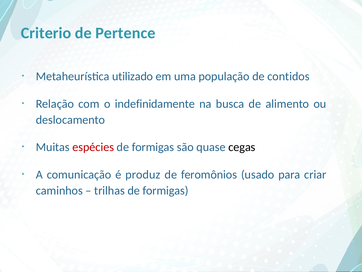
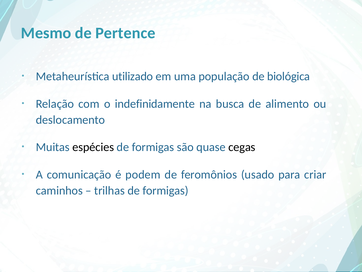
Criterio: Criterio -> Mesmo (46, 33)
contidos: contidos -> biológica (289, 76)
espécies colour: red -> black (93, 147)
produz: produz -> podem (143, 174)
